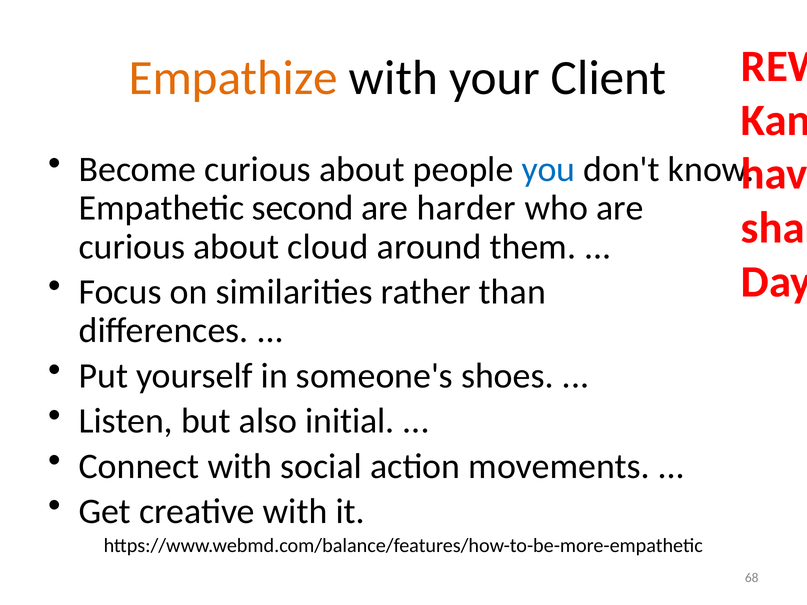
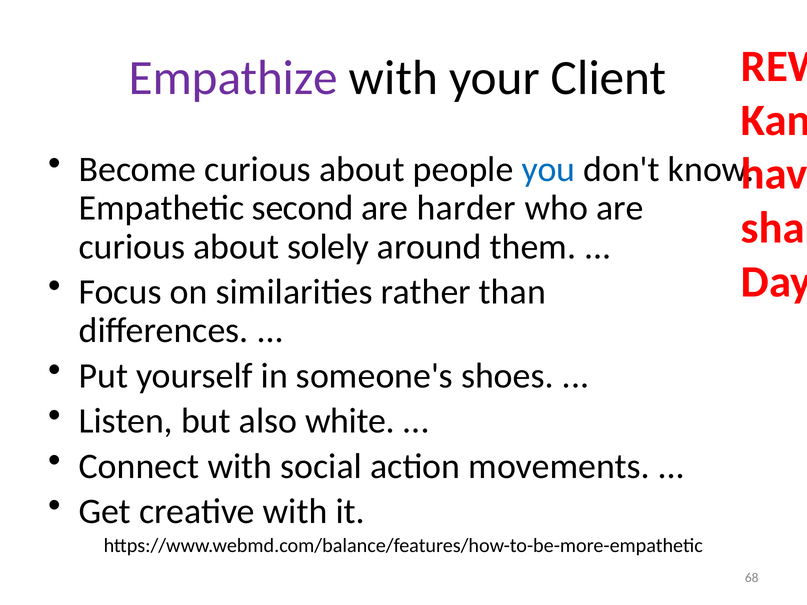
Empathize colour: orange -> purple (233, 78)
cloud: cloud -> solely (328, 247)
initial: initial -> white (350, 421)
